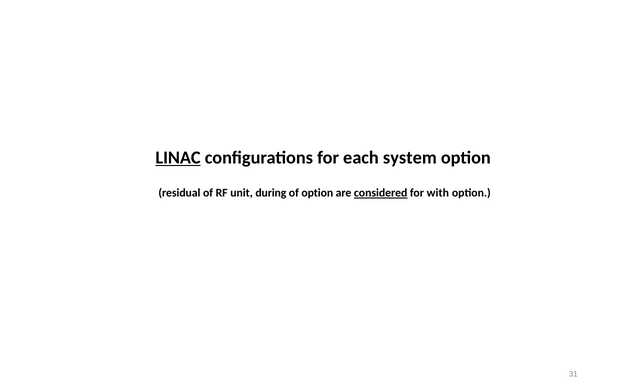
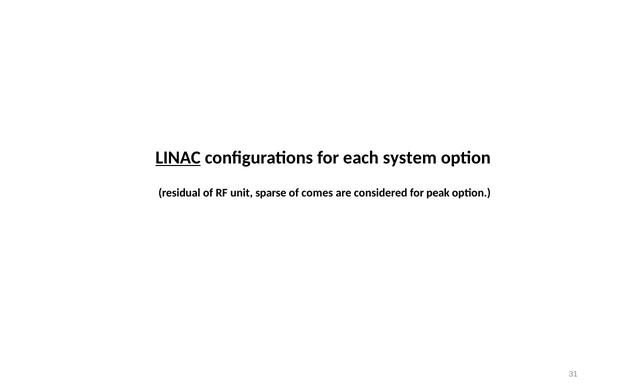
during: during -> sparse (271, 193)
of option: option -> comes (317, 193)
considered underline: present -> none (381, 193)
with: with -> peak (438, 193)
